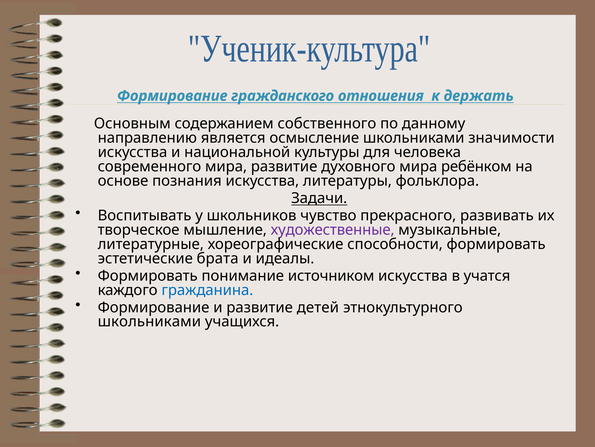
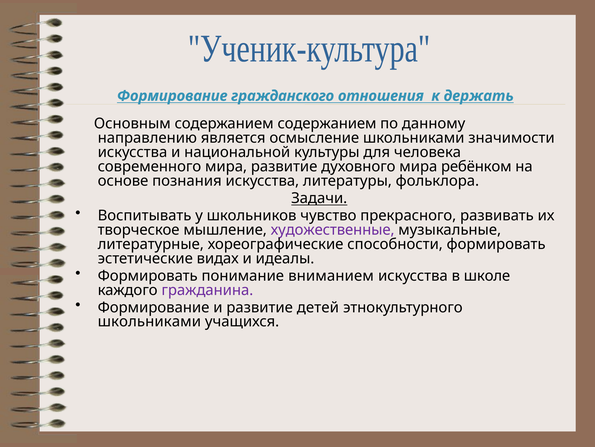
содержанием собственного: собственного -> содержанием (327, 124)
брата: брата -> видах (218, 258)
источником: источником -> вниманием (331, 275)
учатся: учатся -> школе (487, 275)
гражданина colour: blue -> purple (207, 290)
